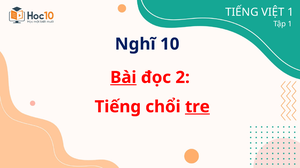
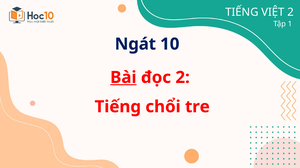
VIỆT 1: 1 -> 2 (291, 12)
Nghĩ: Nghĩ -> Ngát (135, 44)
tre underline: present -> none (197, 107)
